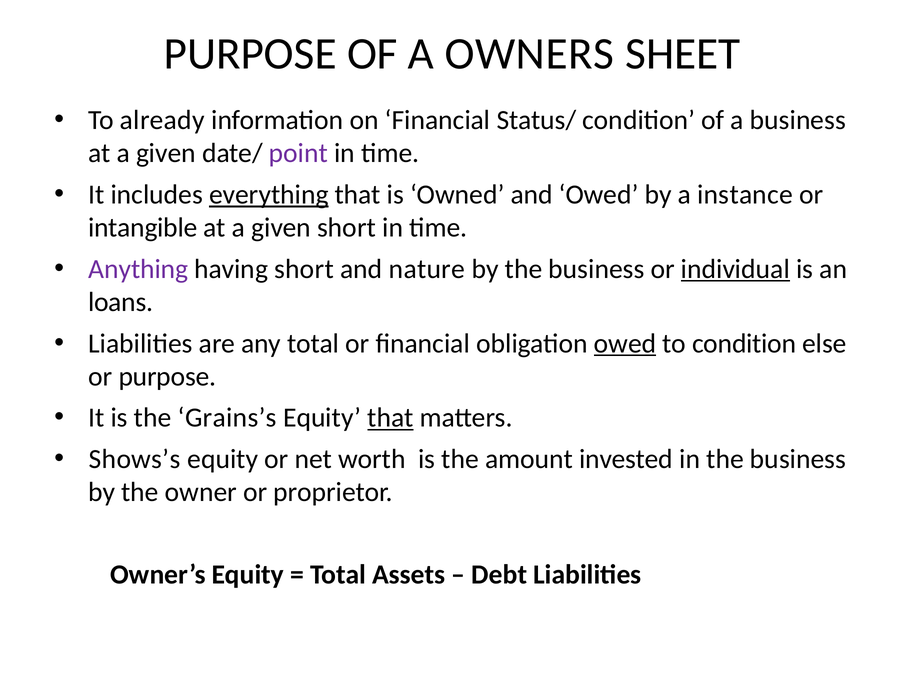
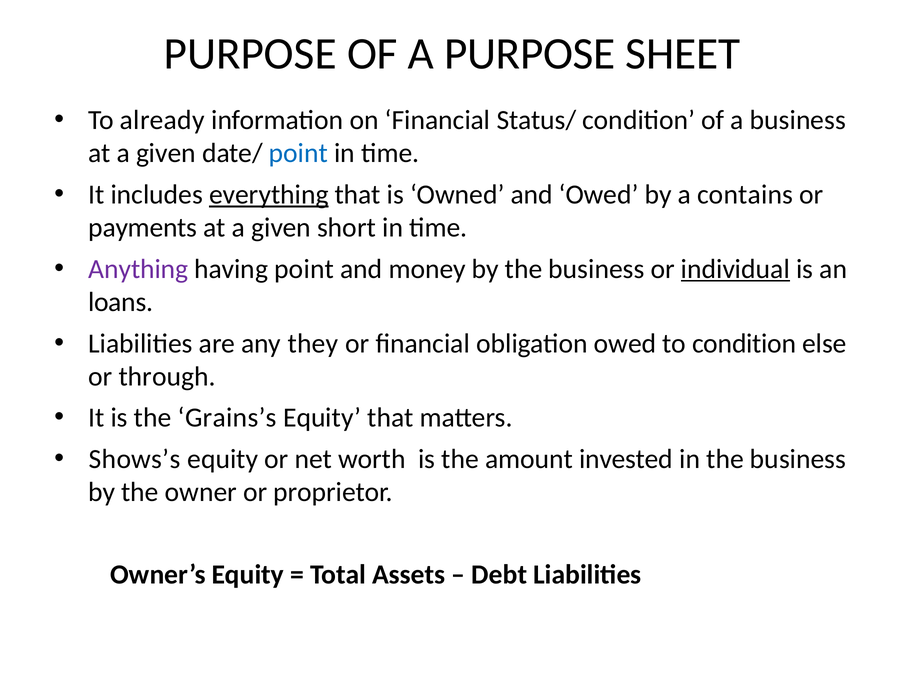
A OWNERS: OWNERS -> PURPOSE (530, 54)
point colour: purple -> blue (298, 153)
instance: instance -> contains (745, 195)
intangible: intangible -> payments (143, 228)
having short: short -> point (304, 269)
nature: nature -> money (427, 269)
any total: total -> they (313, 343)
owed underline: present -> none (625, 343)
or purpose: purpose -> through (167, 376)
that underline: present -> none (390, 418)
